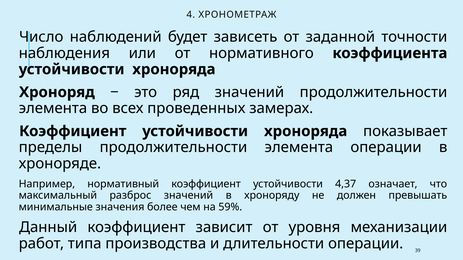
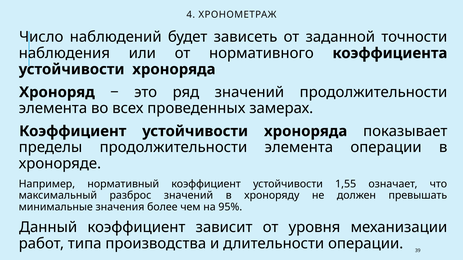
4,37: 4,37 -> 1,55 (346, 184)
59%: 59% -> 95% (230, 207)
